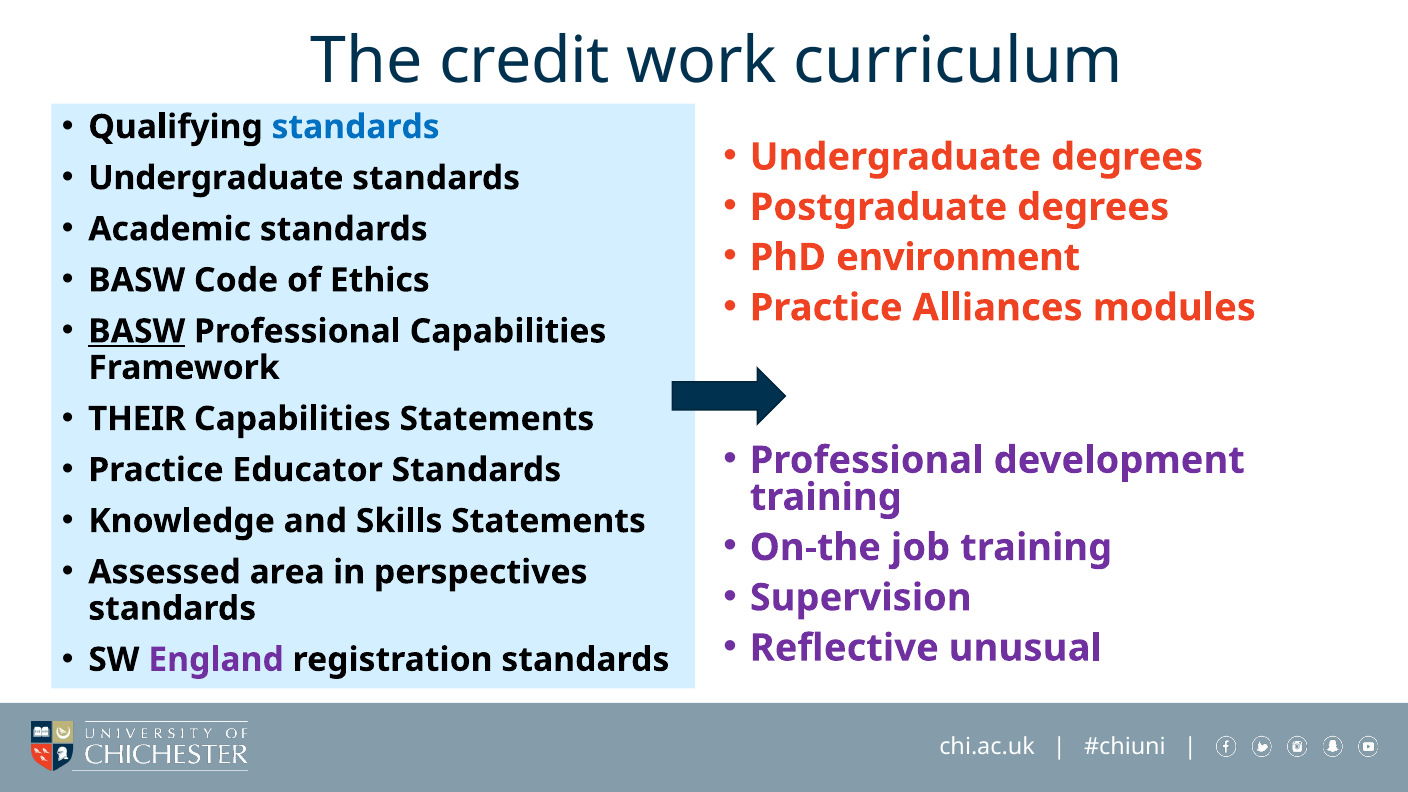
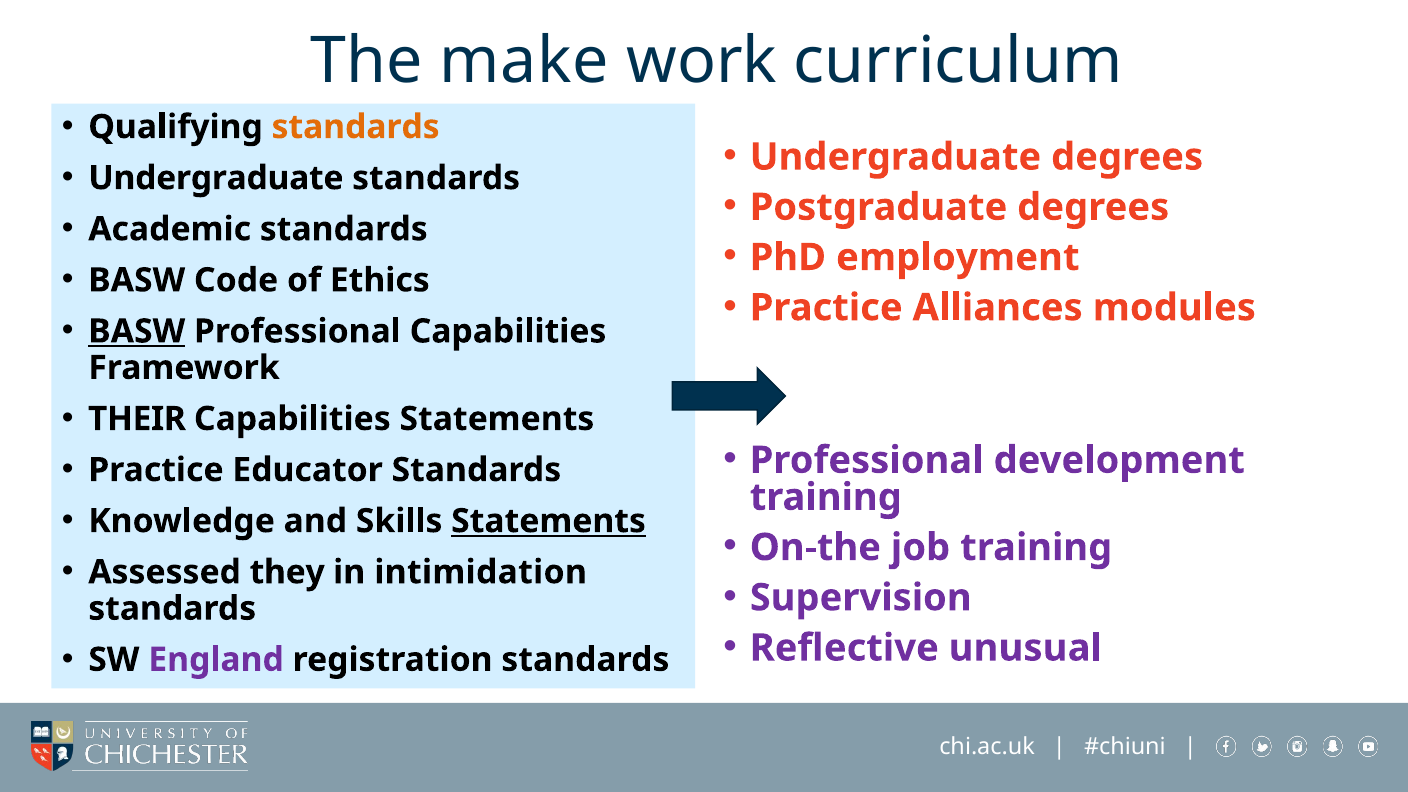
credit: credit -> make (524, 61)
standards colour: blue -> orange (356, 127)
environment: environment -> employment (958, 257)
Statements underline: none -> present (549, 521)
area: area -> they (287, 572)
perspectives: perspectives -> intimidation (481, 572)
